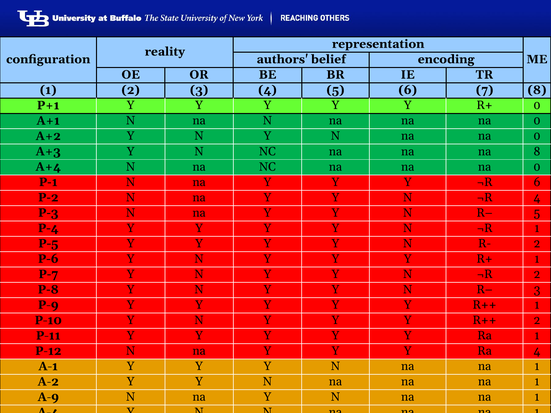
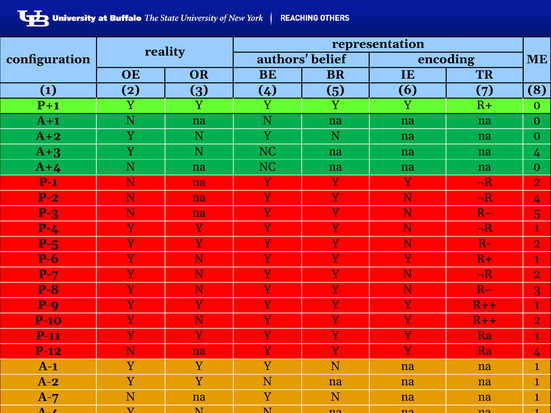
na 8: 8 -> 4 (537, 151)
Y ¬R 6: 6 -> 2 (537, 182)
A-9: A-9 -> A-7 (48, 397)
